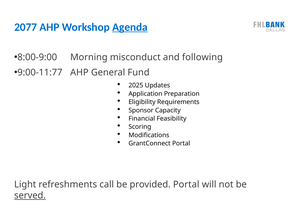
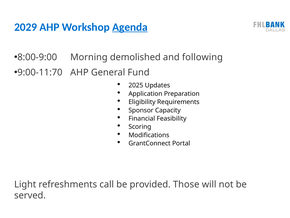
2077: 2077 -> 2029 (26, 27)
misconduct: misconduct -> demolished (135, 57)
9:00-11:77: 9:00-11:77 -> 9:00-11:70 (40, 72)
provided Portal: Portal -> Those (186, 184)
served underline: present -> none (30, 195)
